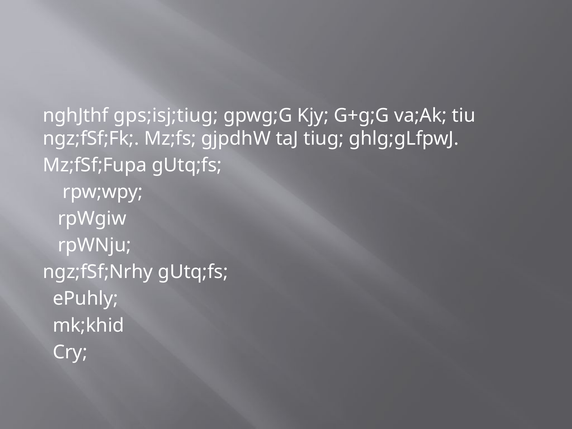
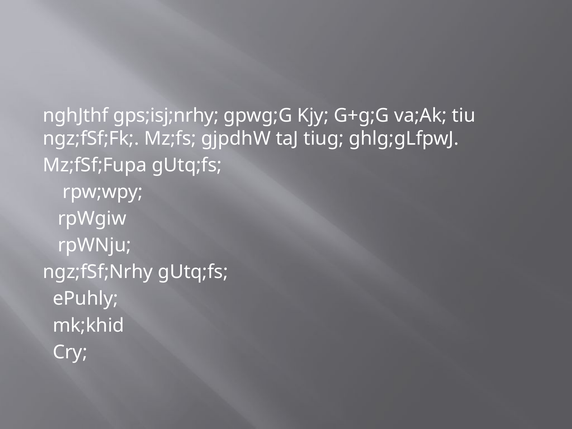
gps;isj;tiug: gps;isj;tiug -> gps;isj;nrhy (166, 116)
